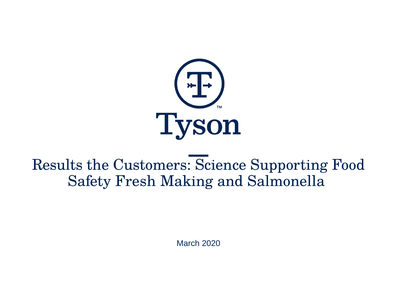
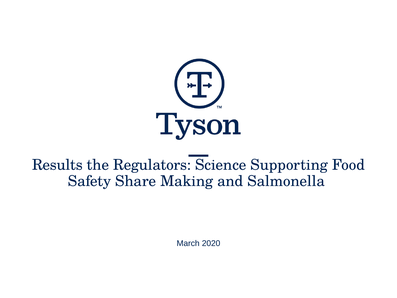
Customers: Customers -> Regulators (152, 165)
Fresh: Fresh -> Share (136, 181)
